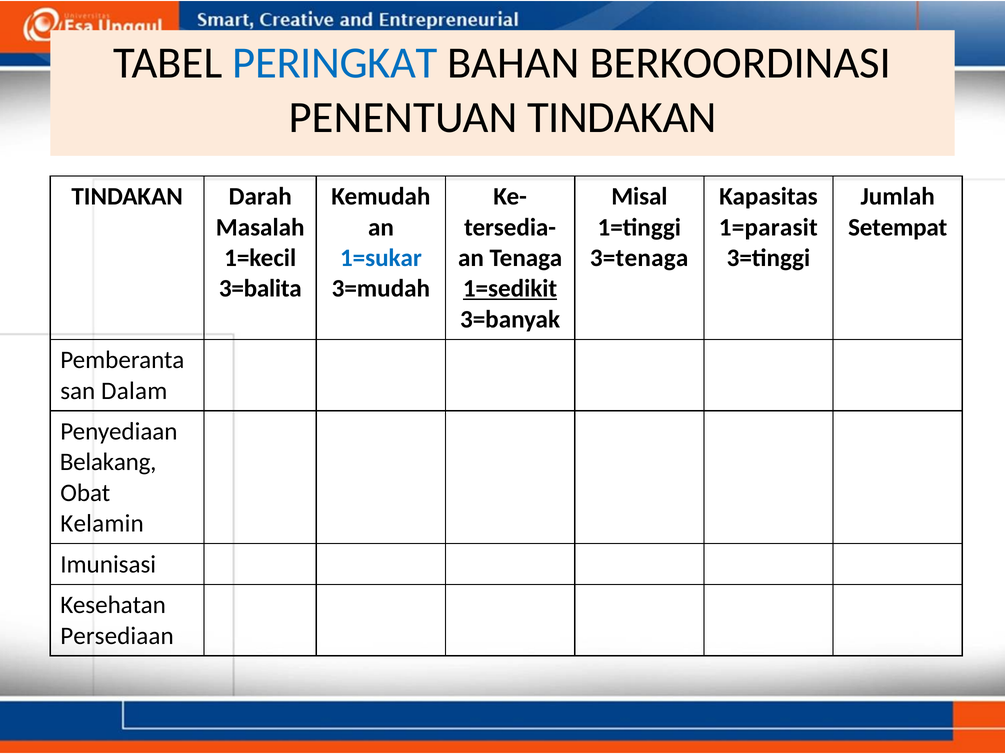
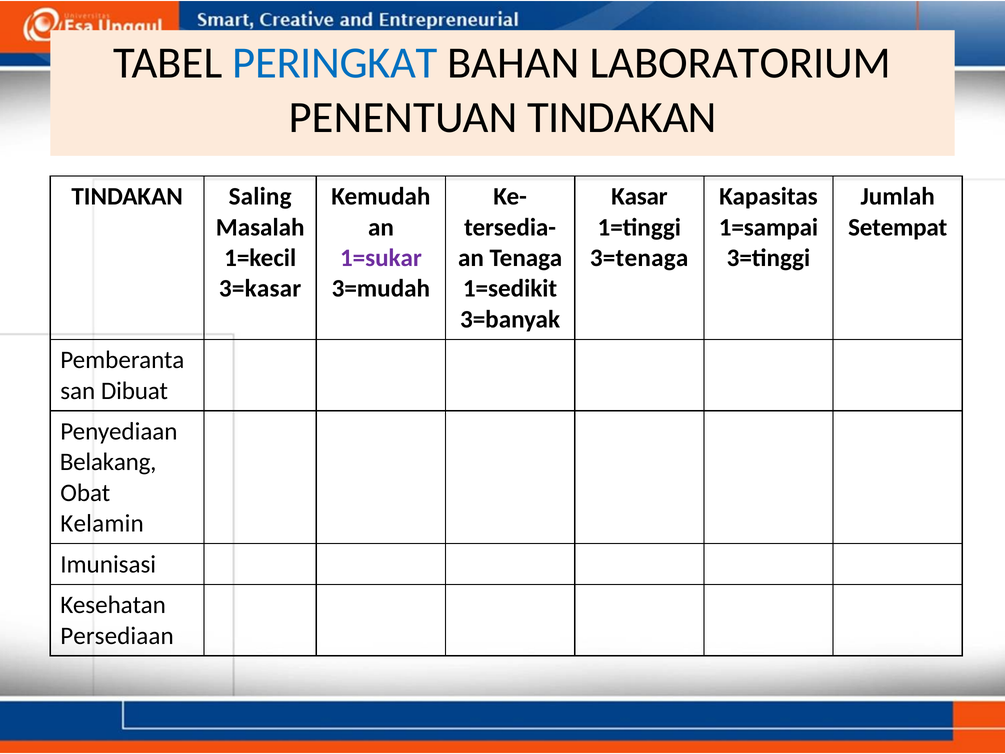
BERKOORDINASI: BERKOORDINASI -> LABORATORIUM (740, 63)
Darah: Darah -> Saling (260, 197)
Misal: Misal -> Kasar (639, 197)
1=parasit: 1=parasit -> 1=sampai (768, 227)
1=sukar colour: blue -> purple (381, 258)
3=balita: 3=balita -> 3=kasar (260, 289)
1=sedikit underline: present -> none (510, 289)
Dalam: Dalam -> Dibuat (134, 391)
